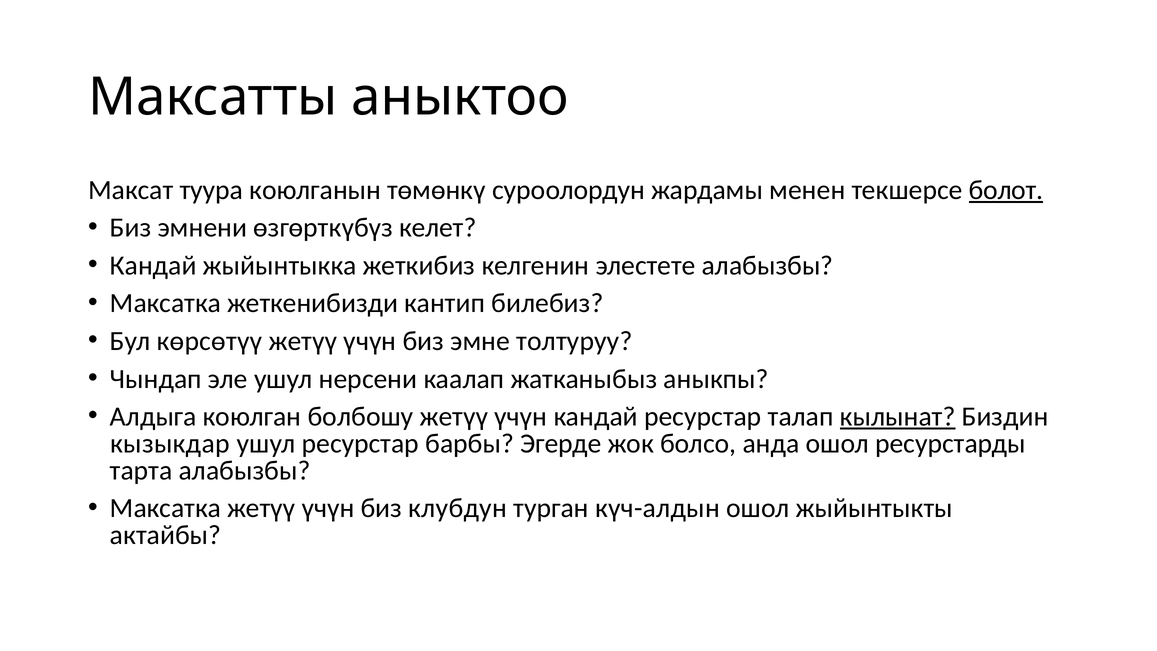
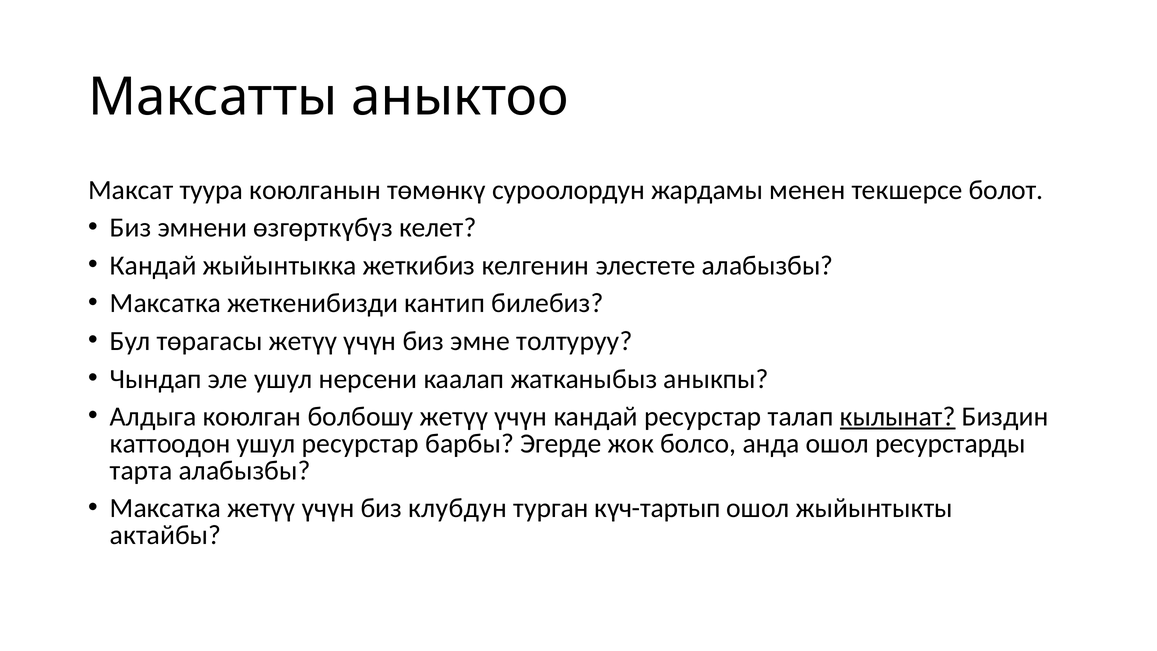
болот underline: present -> none (1006, 190)
көрсөтүү: көрсөтүү -> төрагасы (210, 341)
кызыкдар: кызыкдар -> каттоодон (170, 443)
күч-алдын: күч-алдын -> күч-тартып (658, 508)
